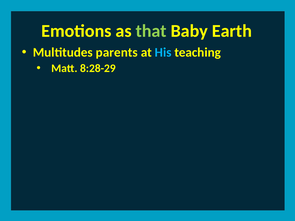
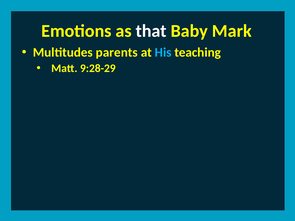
that colour: light green -> white (151, 31)
Earth: Earth -> Mark (232, 31)
8:28-29: 8:28-29 -> 9:28-29 (98, 68)
